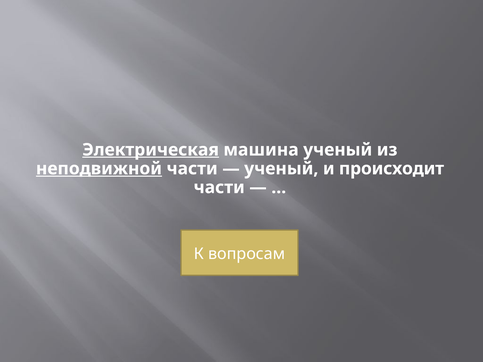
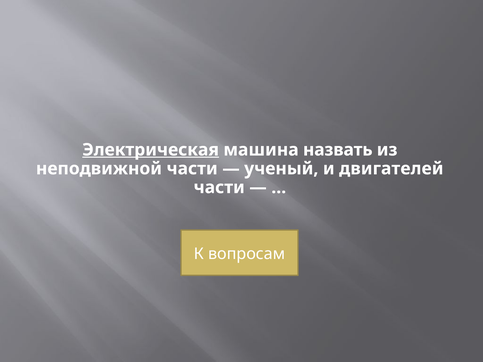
машина ученый: ученый -> назвать (338, 150)
неподвижной underline: present -> none (99, 169)
происходит: происходит -> двигателей (391, 169)
